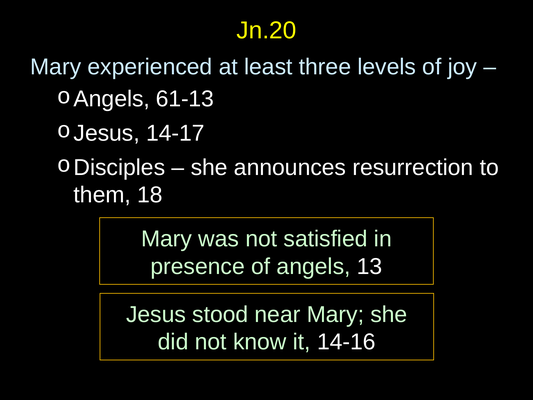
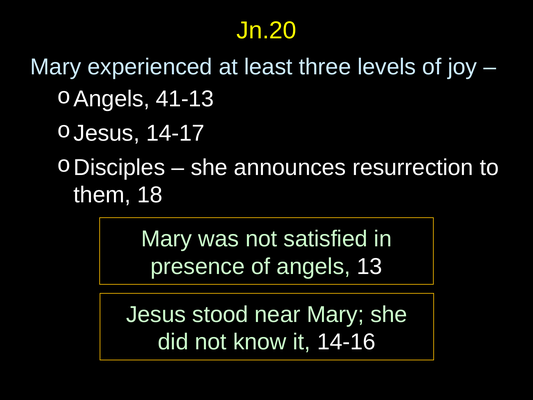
61-13: 61-13 -> 41-13 (185, 99)
